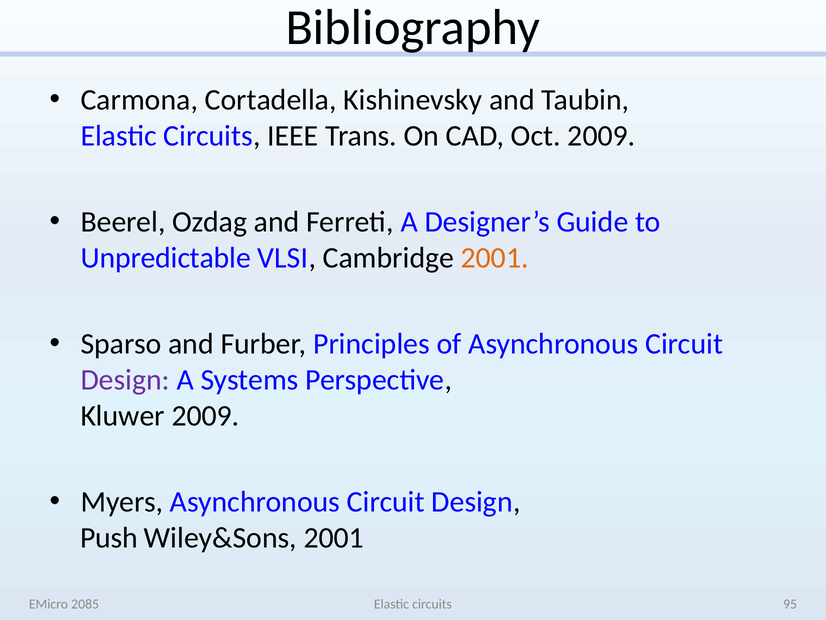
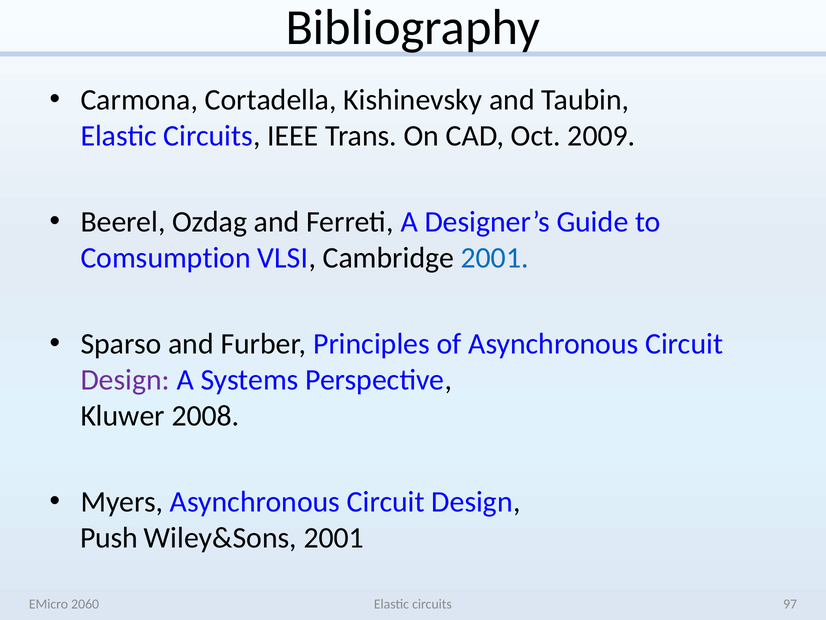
Unpredictable: Unpredictable -> Comsumption (166, 258)
2001 colour: orange -> blue (495, 258)
Kluwer 2009: 2009 -> 2008 (206, 415)
2085: 2085 -> 2060 (85, 604)
95: 95 -> 97 (790, 604)
